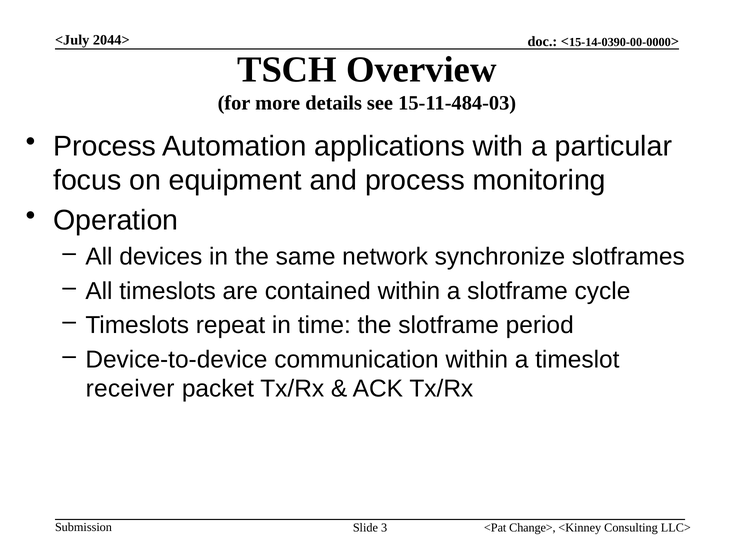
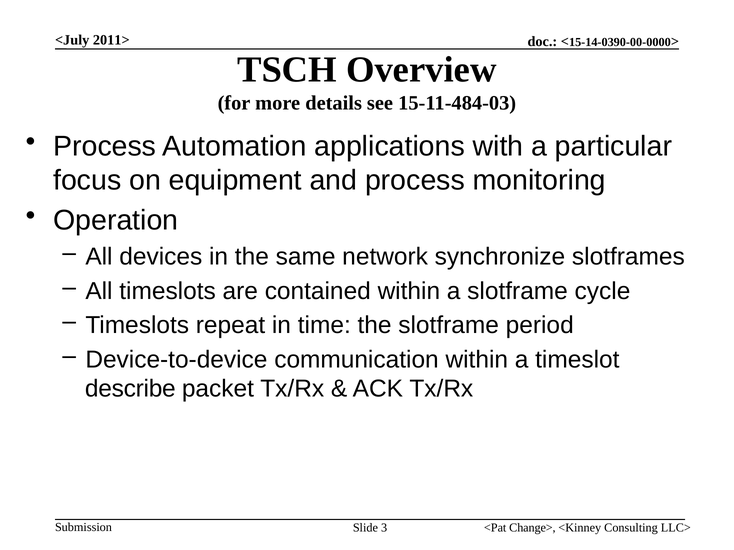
2044>: 2044> -> 2011> (111, 40)
receiver: receiver -> describe (130, 389)
